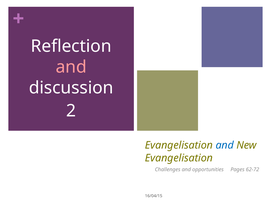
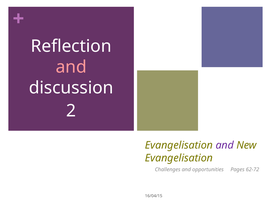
and colour: blue -> purple (225, 145)
